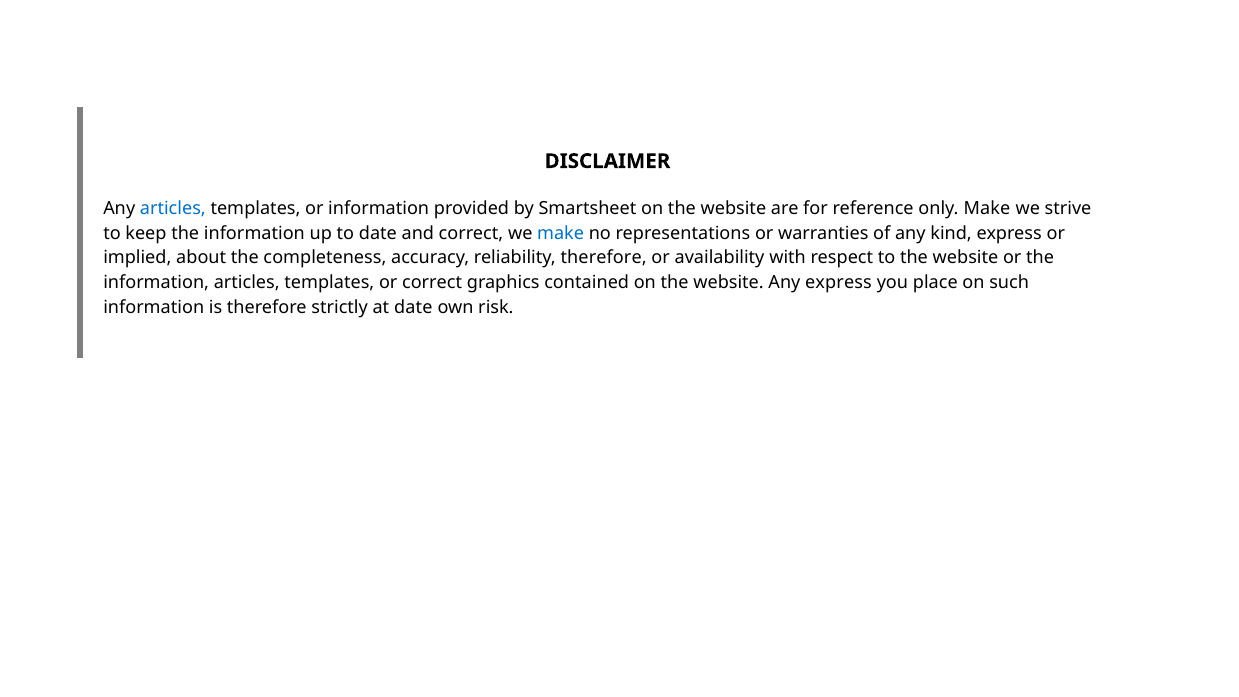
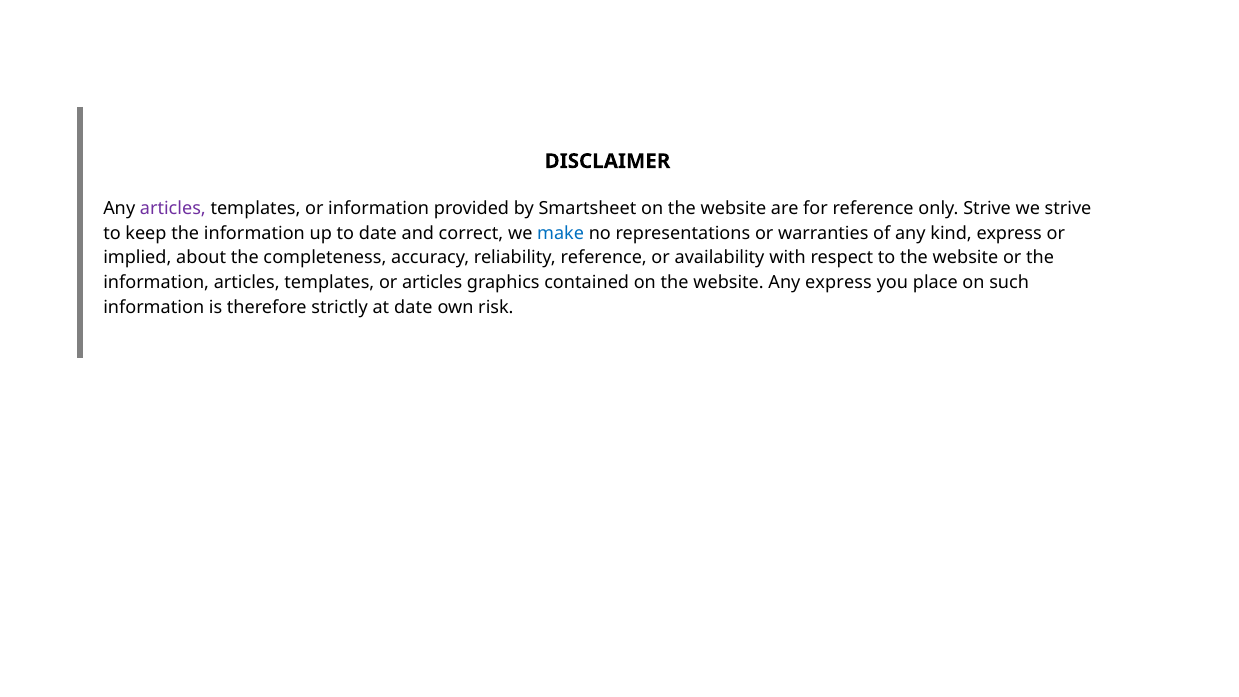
articles colour: blue -> purple (173, 209)
only Make: Make -> Strive (987, 209)
reliability therefore: therefore -> reference (604, 258)
or correct: correct -> articles (432, 282)
